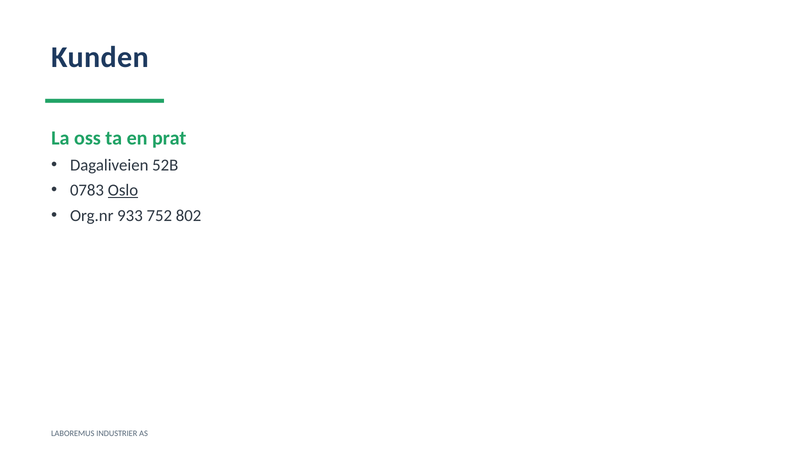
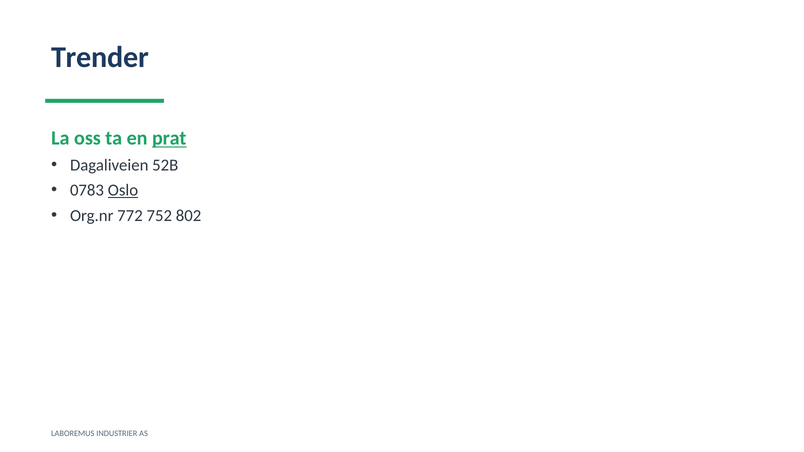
Kunden: Kunden -> Trender (100, 57)
prat underline: none -> present (169, 138)
933: 933 -> 772 (130, 216)
